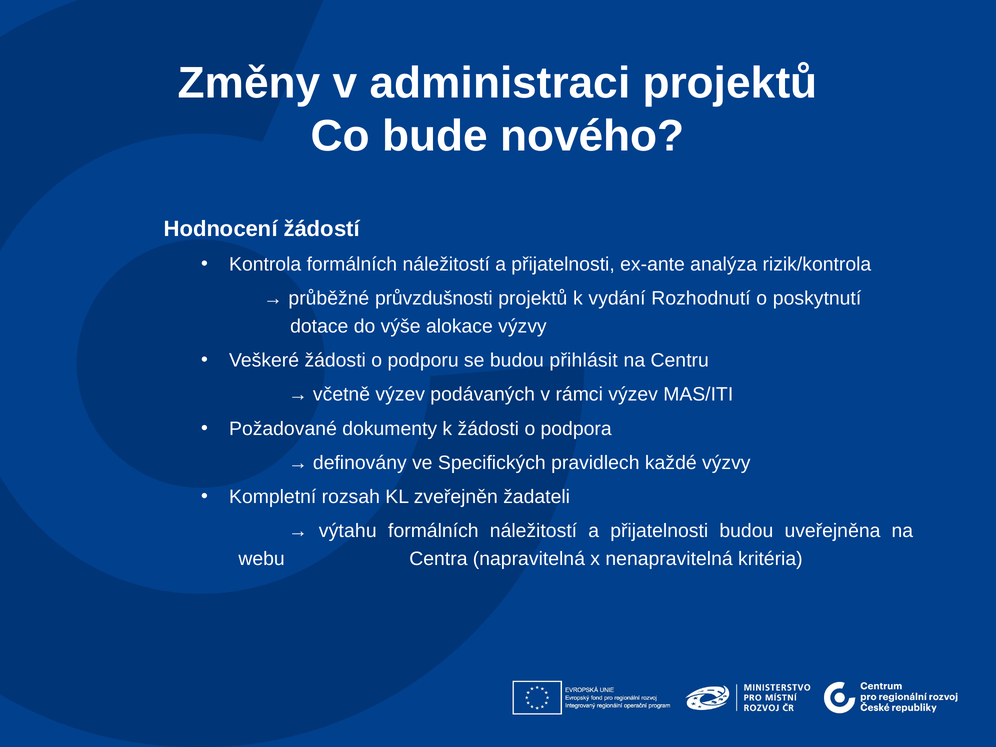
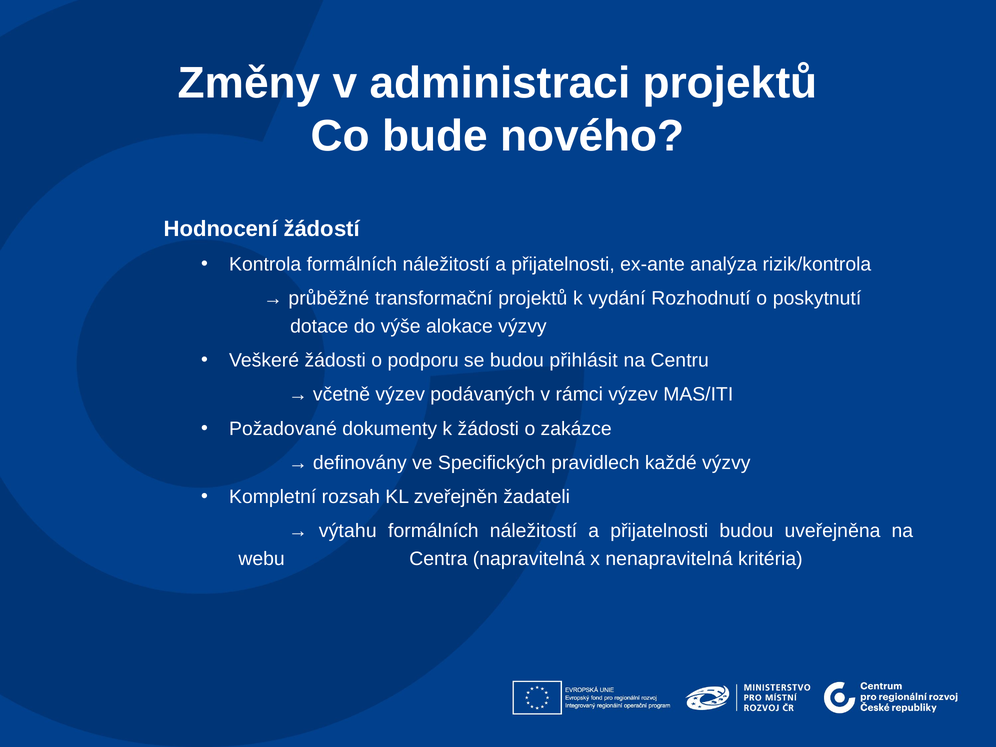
průvzdušnosti: průvzdušnosti -> transformační (434, 298)
podpora: podpora -> zakázce (576, 429)
